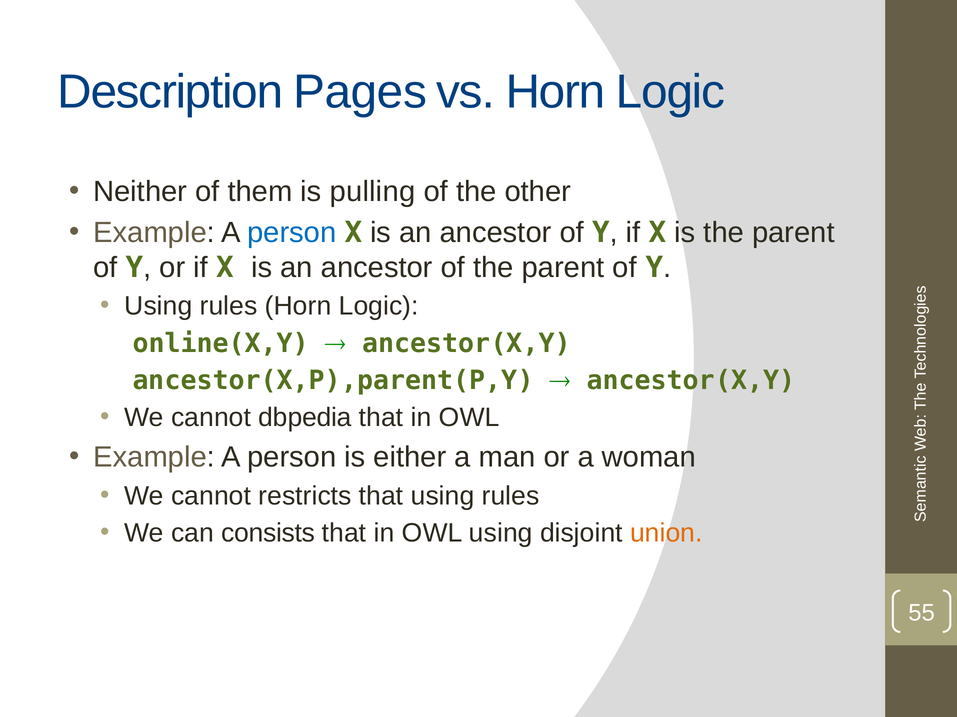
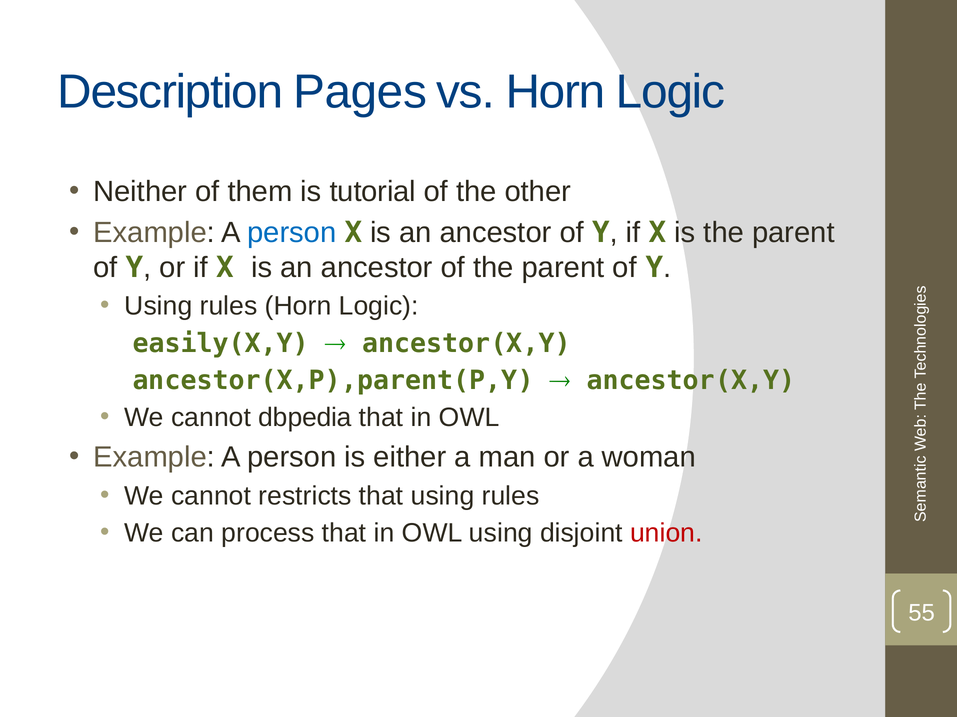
pulling: pulling -> tutorial (373, 192)
online(X,Y: online(X,Y -> easily(X,Y (221, 344)
consists: consists -> process (268, 534)
union colour: orange -> red (666, 534)
